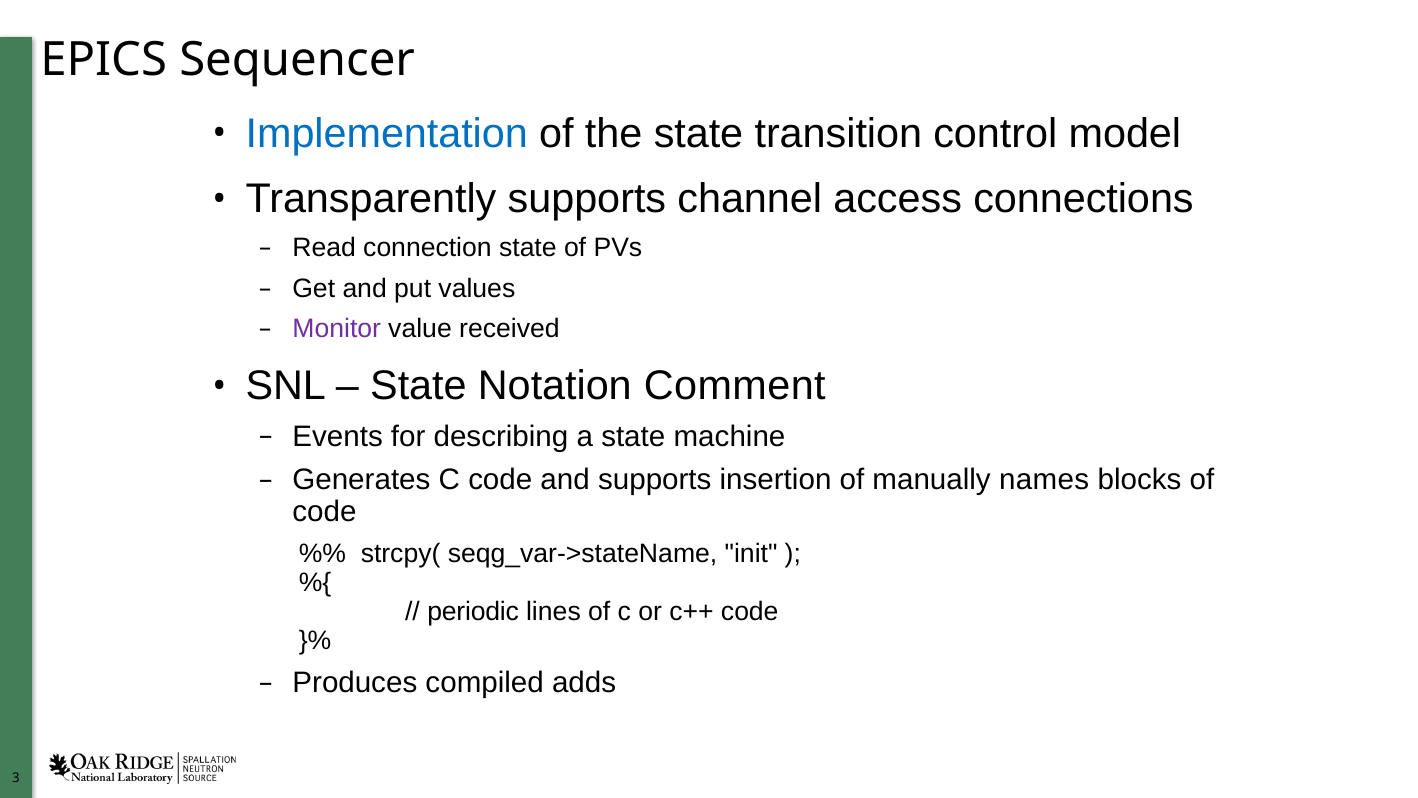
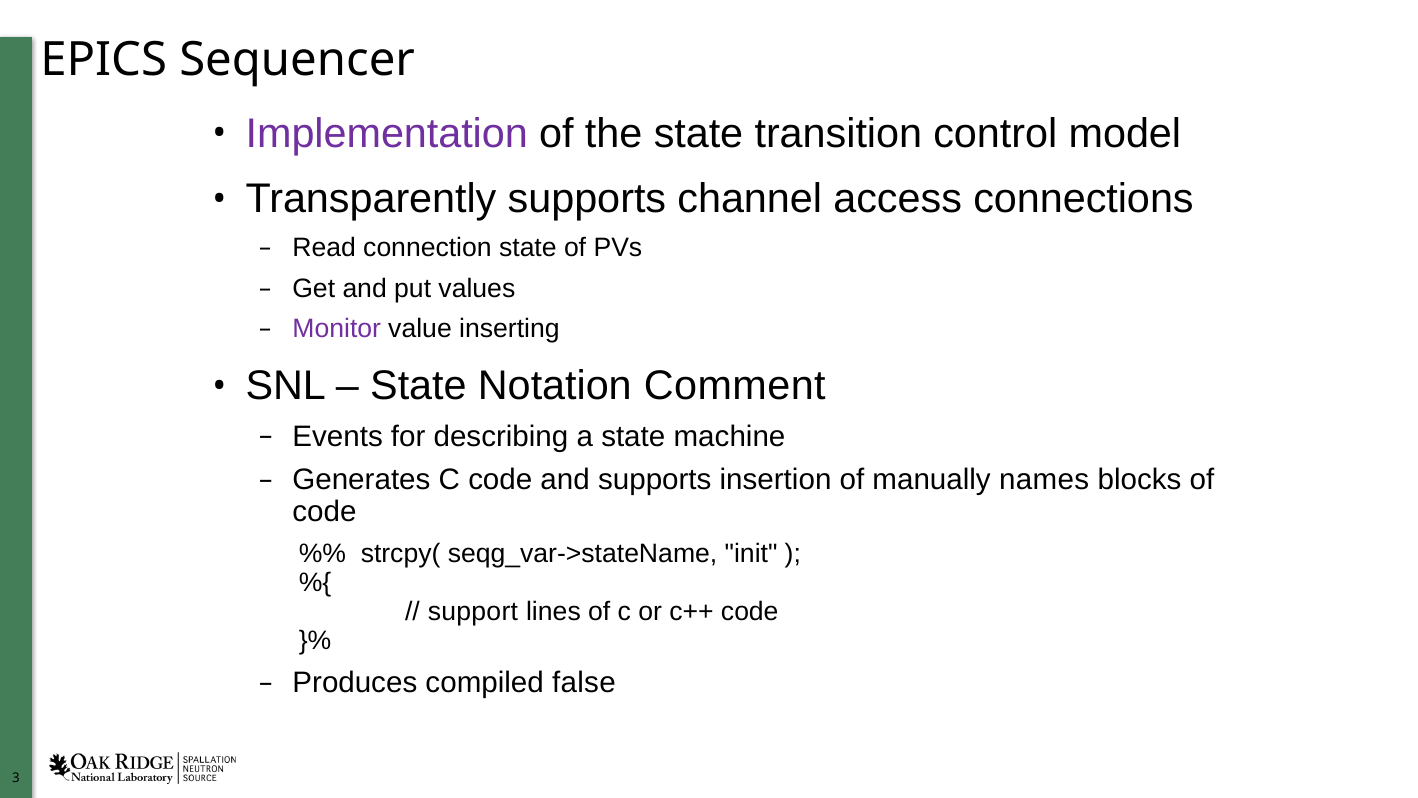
Implementation colour: blue -> purple (387, 134)
received: received -> inserting (509, 329)
periodic: periodic -> support (473, 611)
adds: adds -> false (584, 682)
